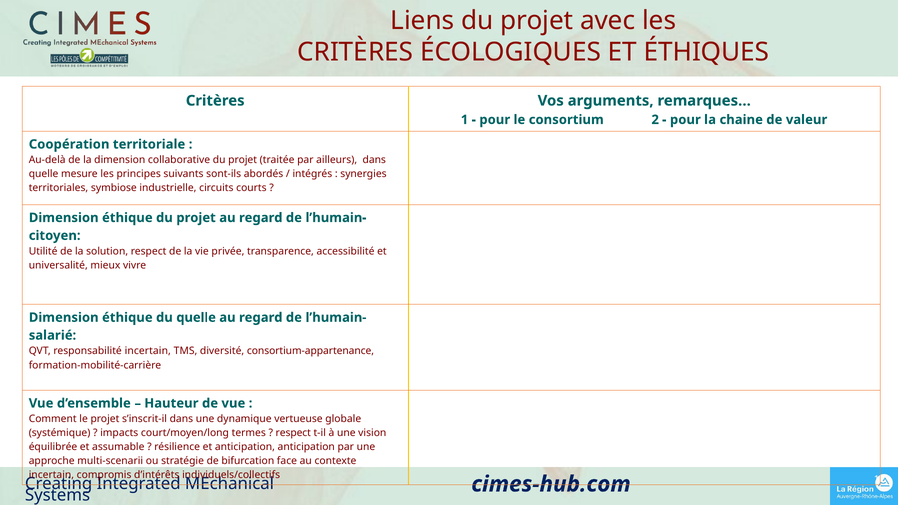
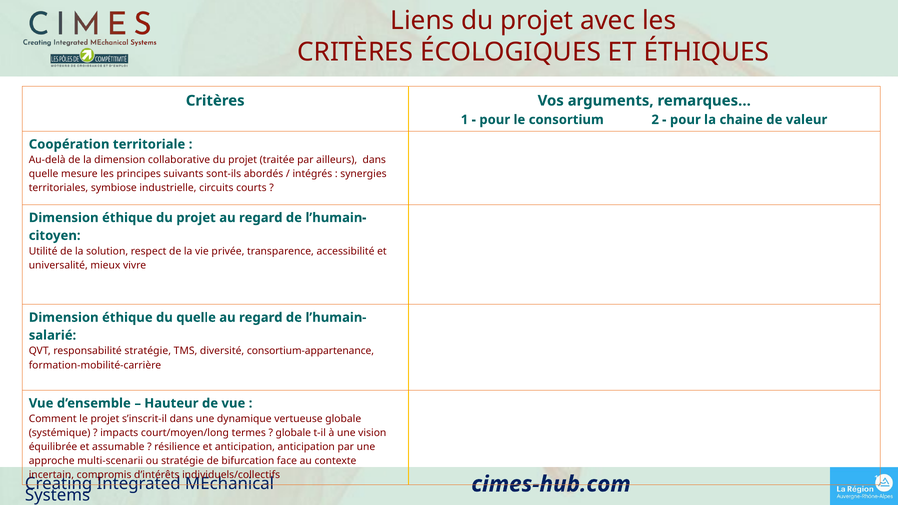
responsabilité incertain: incertain -> stratégie (148, 351)
respect: respect -> globale (293, 433)
